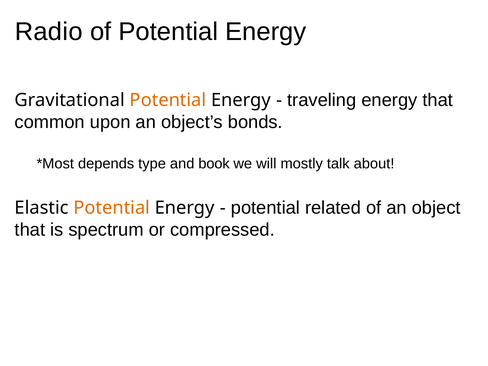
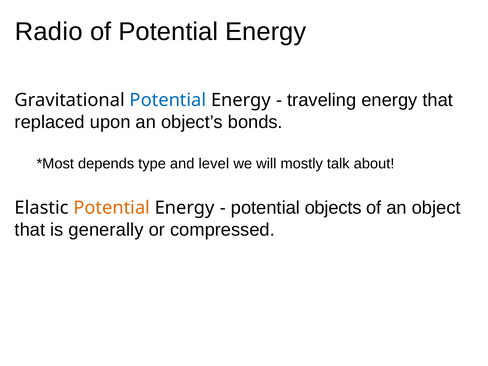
Potential colour: orange -> blue (168, 100)
common: common -> replaced (50, 122)
book: book -> level (214, 164)
related: related -> objects (333, 208)
spectrum: spectrum -> generally (106, 230)
